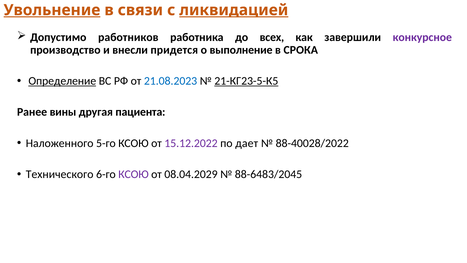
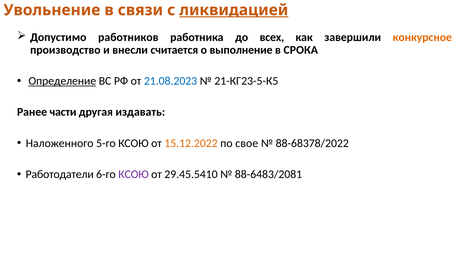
Увольнение underline: present -> none (52, 10)
конкурсное colour: purple -> orange (422, 37)
придется: придется -> считается (174, 50)
21-КГ23-5-К5 underline: present -> none (246, 81)
вины: вины -> части (63, 112)
пациента: пациента -> издавать (140, 112)
15.12.2022 colour: purple -> orange (191, 143)
дает: дает -> свое (247, 143)
88-40028/2022: 88-40028/2022 -> 88-68378/2022 (312, 143)
Технического: Технического -> Работодатели (60, 174)
08.04.2029: 08.04.2029 -> 29.45.5410 (191, 174)
88-6483/2045: 88-6483/2045 -> 88-6483/2081 (268, 174)
